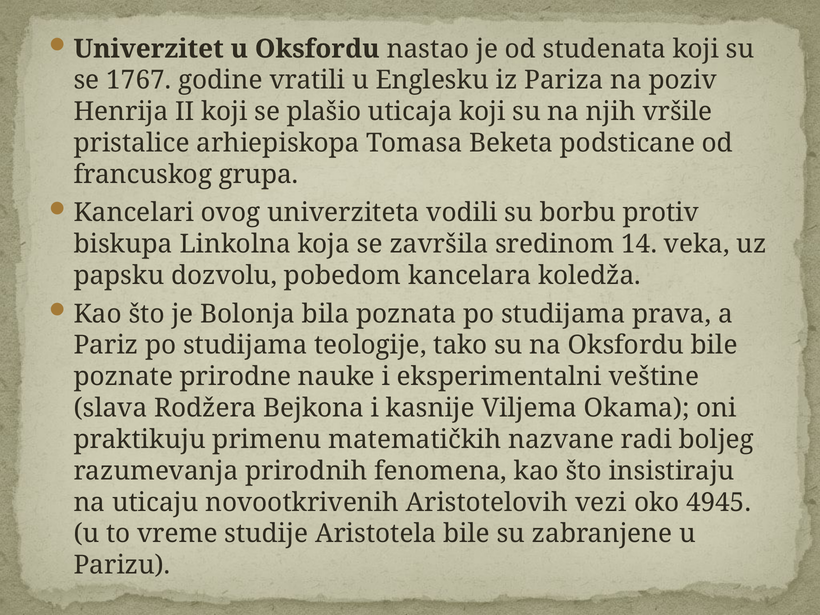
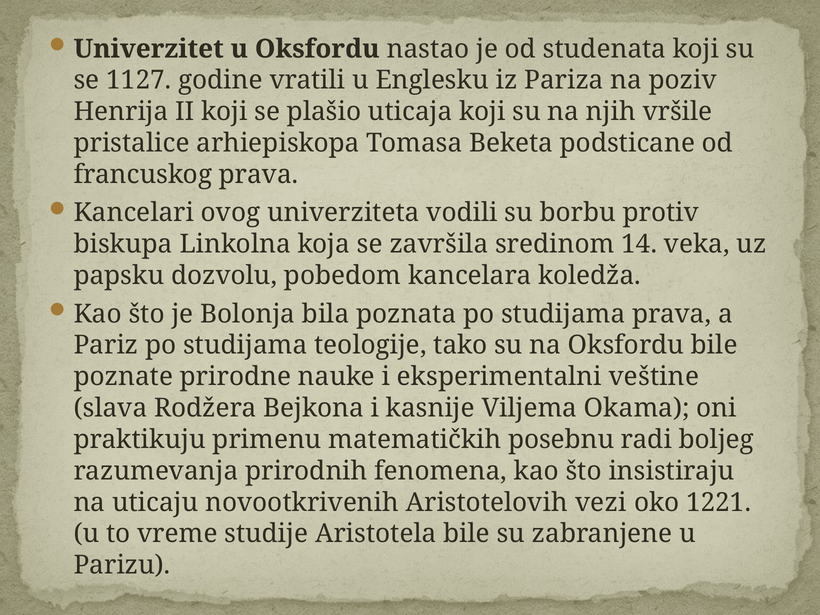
1767: 1767 -> 1127 (139, 80)
francuskog grupa: grupa -> prava (259, 175)
nazvane: nazvane -> posebnu (561, 440)
4945: 4945 -> 1221 (719, 502)
